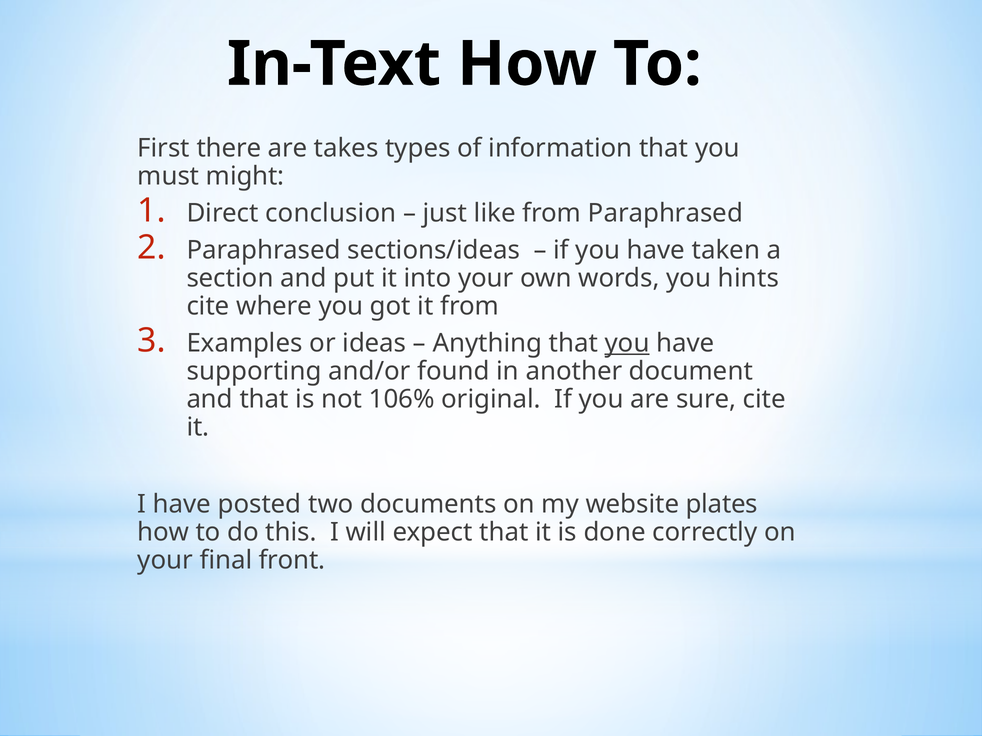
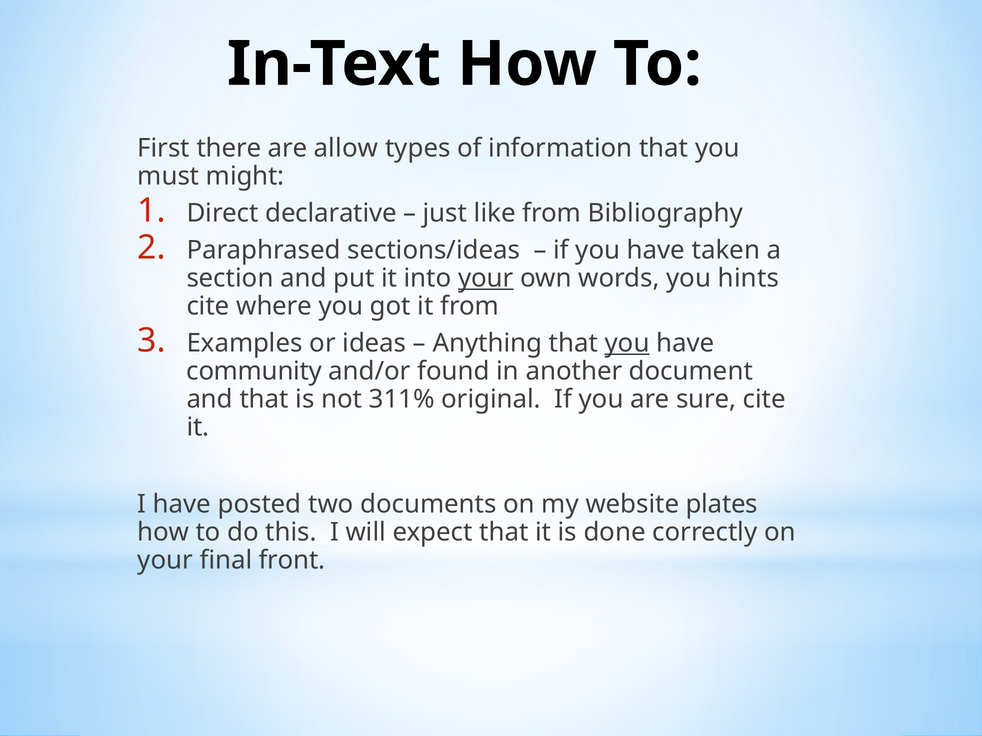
takes: takes -> allow (346, 148)
conclusion: conclusion -> declarative (331, 213)
from Paraphrased: Paraphrased -> Bibliography (665, 213)
your underline: none -> present (486, 278)
supporting: supporting -> community (254, 371)
106%: 106% -> 311% (402, 399)
